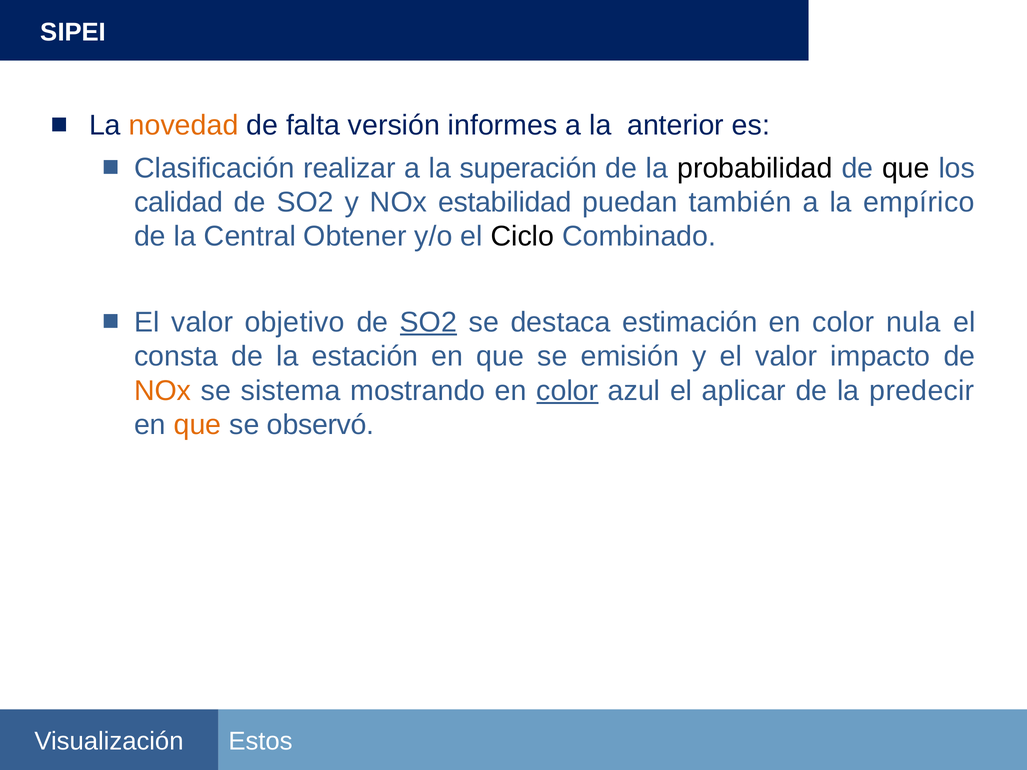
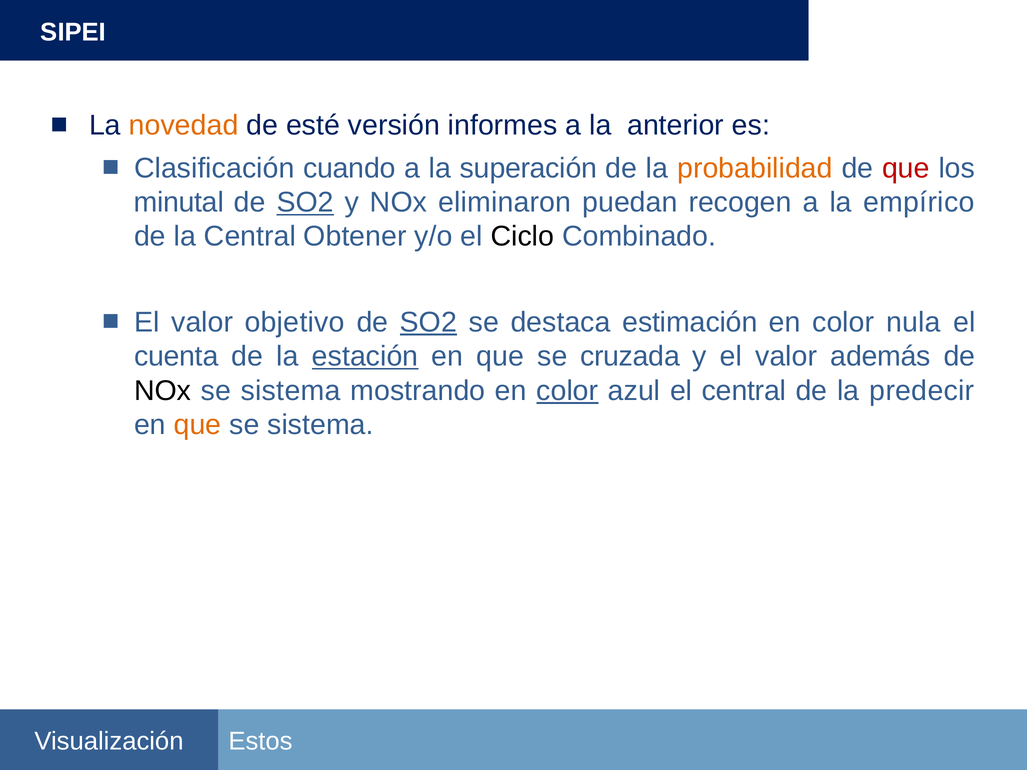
falta: falta -> esté (313, 125)
realizar: realizar -> cuando (349, 168)
probabilidad colour: black -> orange (755, 168)
que colour: black -> red (906, 168)
calidad: calidad -> minutal (179, 202)
SO2 underline: none -> present (305, 202)
estabilidad: estabilidad -> eliminaron (505, 202)
también: también -> recogen (740, 202)
consta: consta -> cuenta (176, 357)
estación underline: none -> present (365, 357)
emisión: emisión -> cruzada (630, 357)
impacto: impacto -> además (880, 357)
NOx colour: orange -> black (163, 391)
el aplicar: aplicar -> central (744, 391)
observó: observó -> sistema (320, 425)
